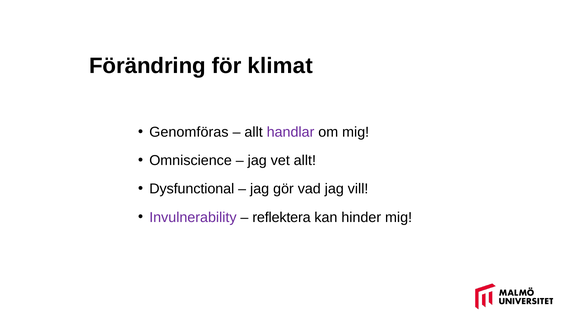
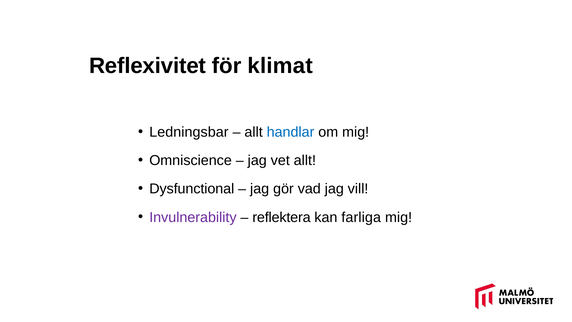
Förändring: Förändring -> Reflexivitet (148, 66)
Genomföras: Genomföras -> Ledningsbar (189, 132)
handlar colour: purple -> blue (291, 132)
hinder: hinder -> farliga (361, 217)
